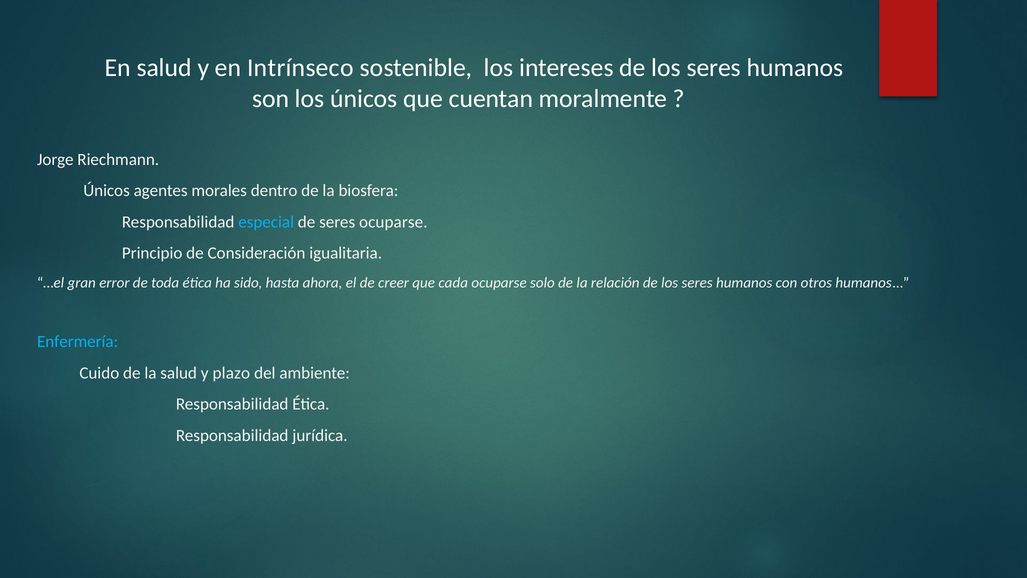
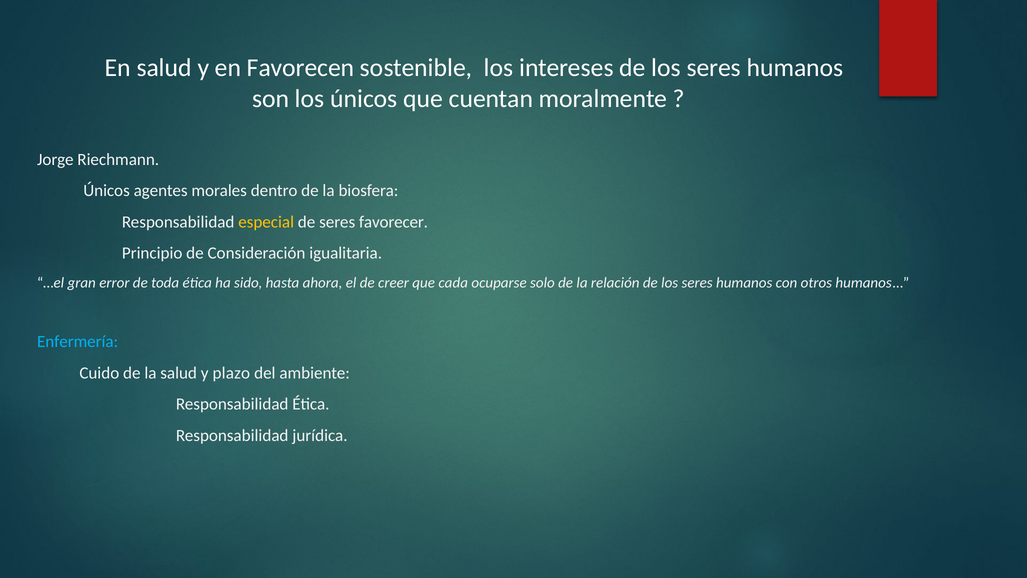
Intrínseco: Intrínseco -> Favorecen (301, 68)
especial colour: light blue -> yellow (266, 222)
seres ocuparse: ocuparse -> favorecer (393, 222)
